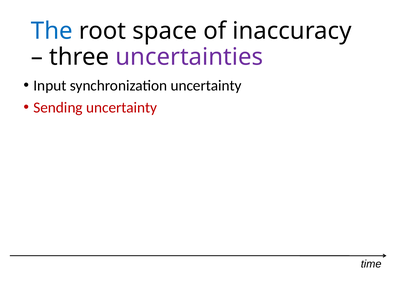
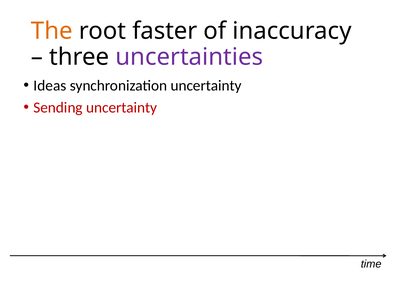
The colour: blue -> orange (52, 31)
space: space -> faster (165, 31)
Input: Input -> Ideas (50, 85)
